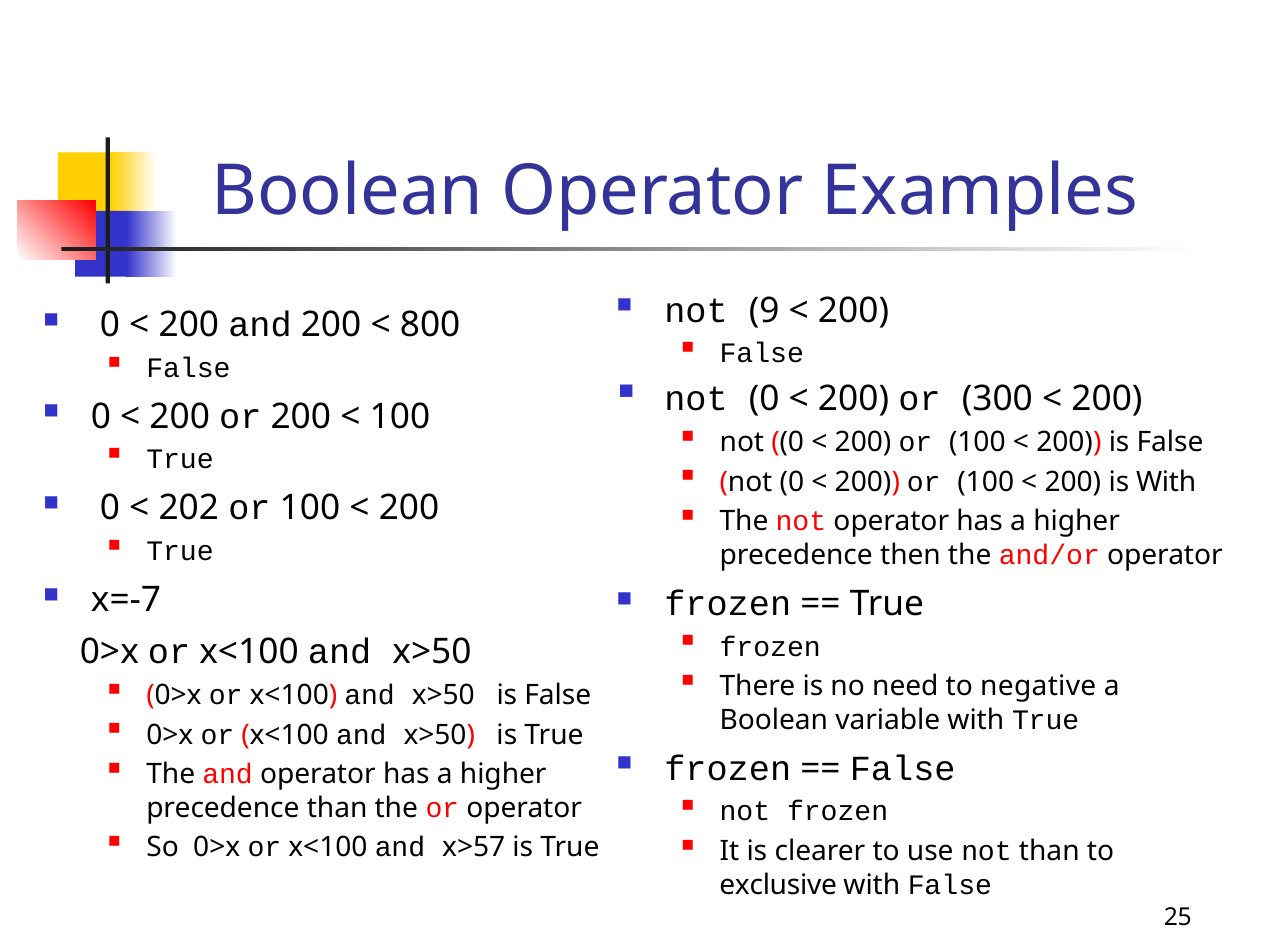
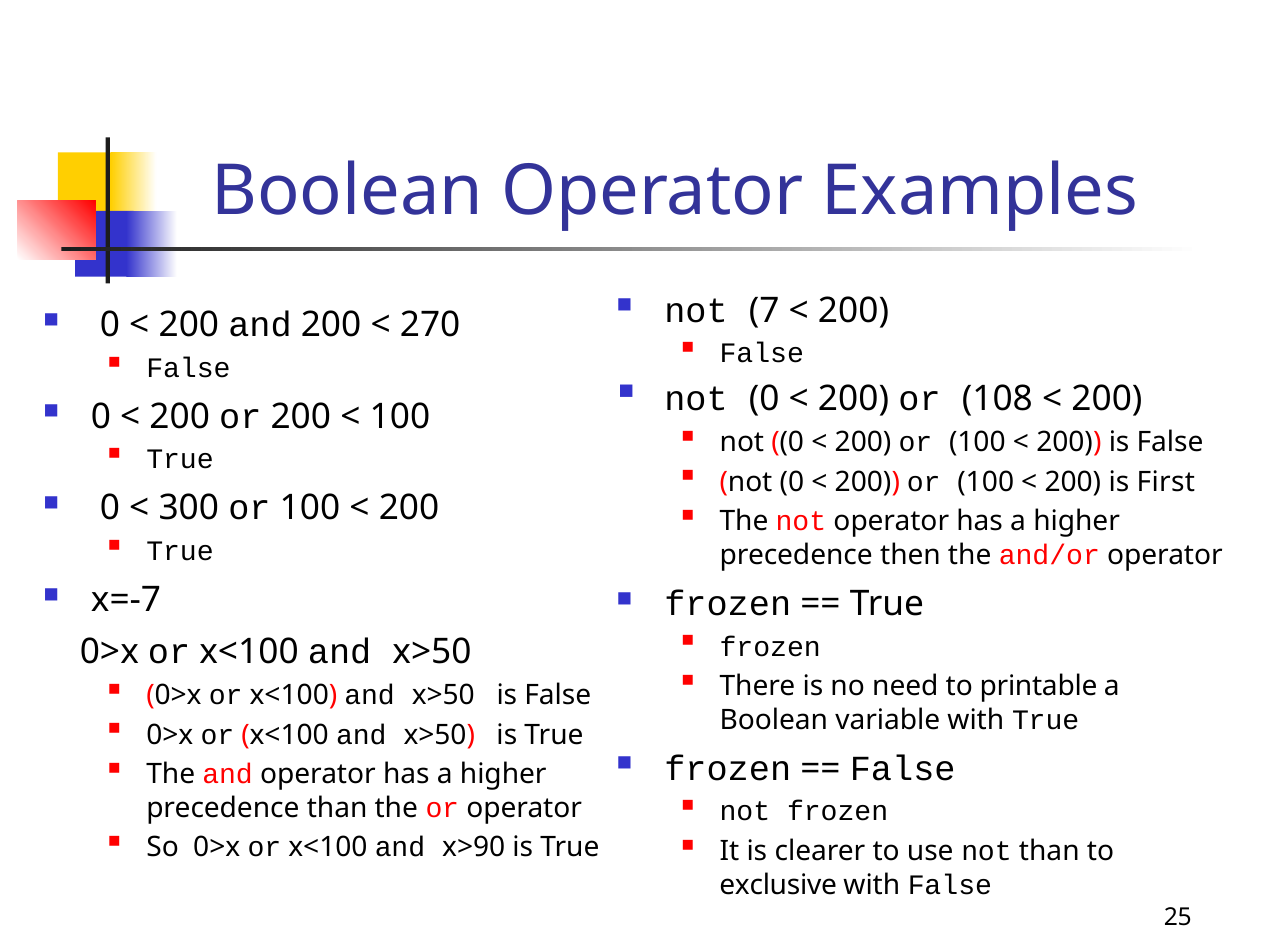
9: 9 -> 7 (764, 310)
800: 800 -> 270 (430, 325)
300: 300 -> 108 (997, 399)
is With: With -> First (1166, 482)
202: 202 -> 300 (189, 508)
negative: negative -> printable (1039, 686)
x>57: x>57 -> x>90 (474, 847)
